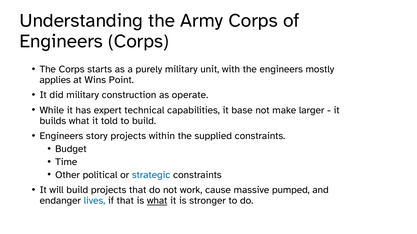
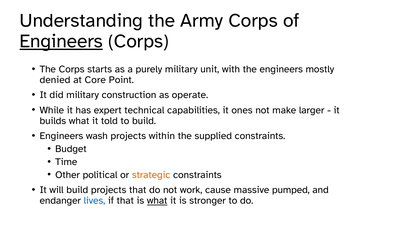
Engineers underline: none -> present (61, 41)
applies: applies -> denied (55, 80)
Wins: Wins -> Core (95, 80)
base: base -> ones (242, 110)
story: story -> wash (97, 136)
strategic colour: blue -> orange (151, 175)
